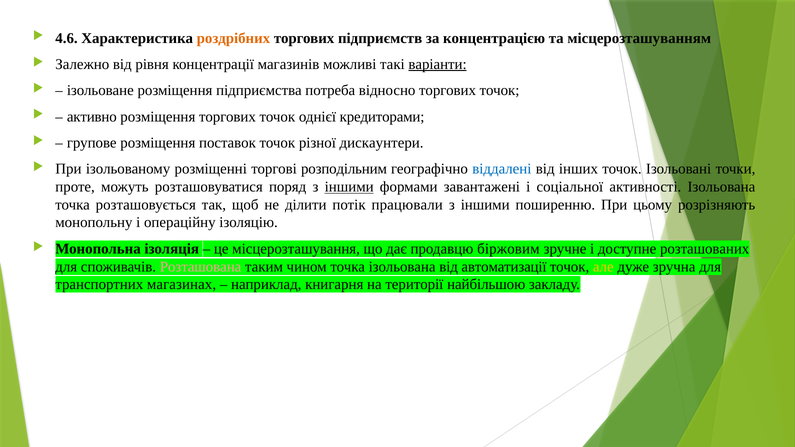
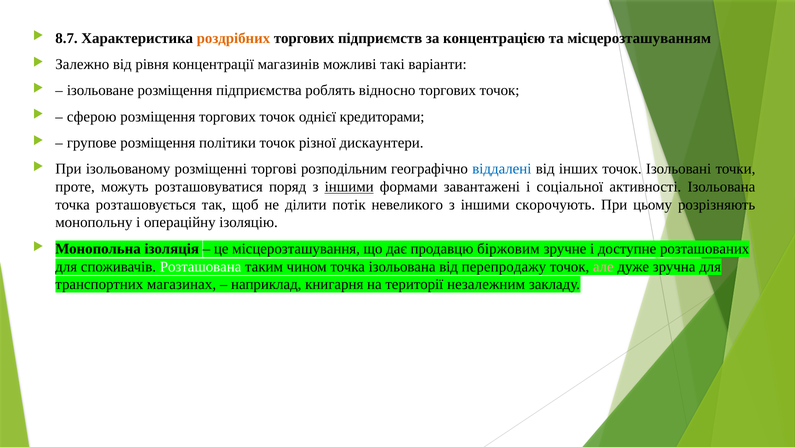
4.6: 4.6 -> 8.7 (67, 38)
варіанти underline: present -> none (438, 64)
потреба: потреба -> роблять (330, 90)
активно: активно -> сферою (92, 117)
поставок: поставок -> політики (227, 143)
працювали: працювали -> невеликого (407, 205)
поширенню: поширенню -> скорочують (555, 205)
Розташована colour: pink -> white (201, 267)
автоматизації: автоматизації -> перепродажу (504, 267)
але colour: yellow -> pink (603, 267)
найбільшою: найбільшою -> незалежним (486, 285)
